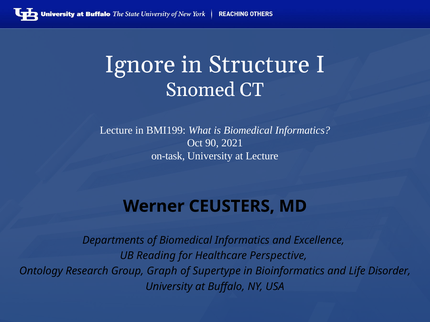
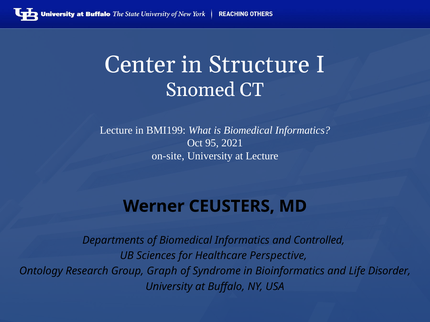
Ignore: Ignore -> Center (140, 65)
90: 90 -> 95 (212, 143)
on-task: on-task -> on-site (168, 156)
Excellence: Excellence -> Controlled (319, 241)
Reading: Reading -> Sciences (156, 256)
Supertype: Supertype -> Syndrome (217, 271)
